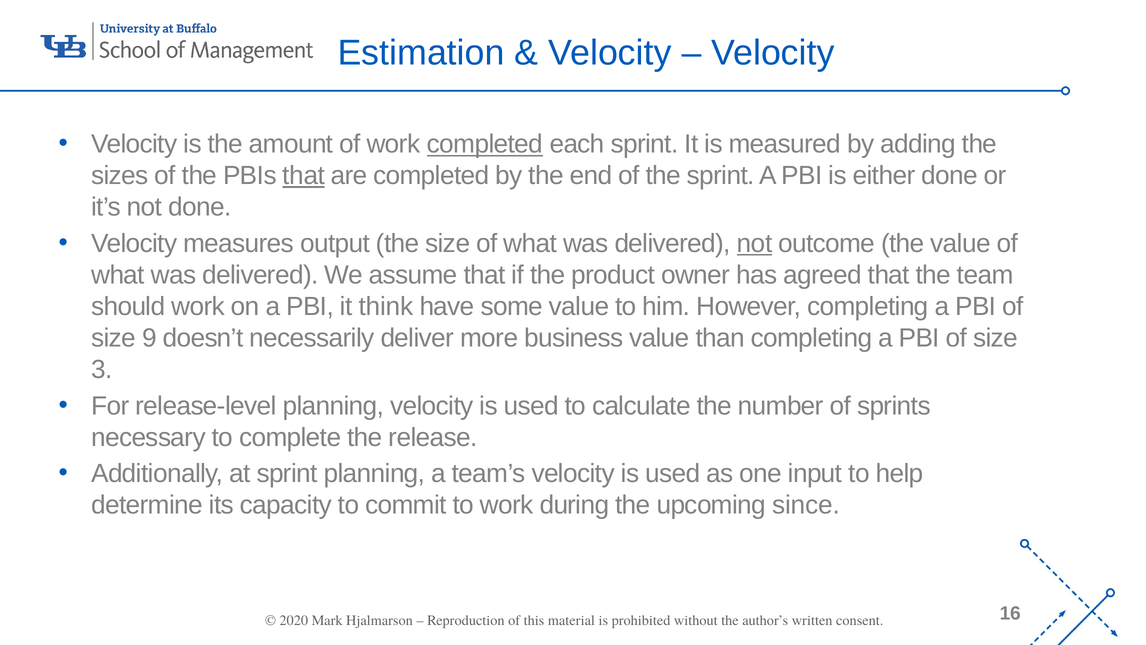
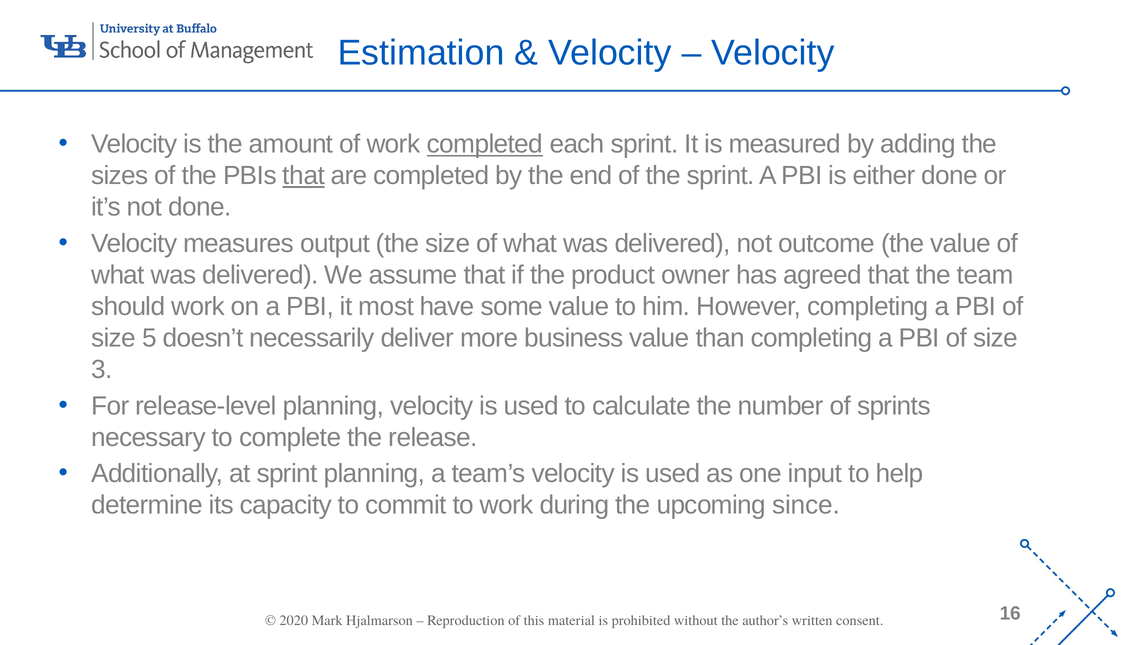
not underline: present -> none (755, 243)
think: think -> most (386, 306)
9: 9 -> 5 (149, 338)
